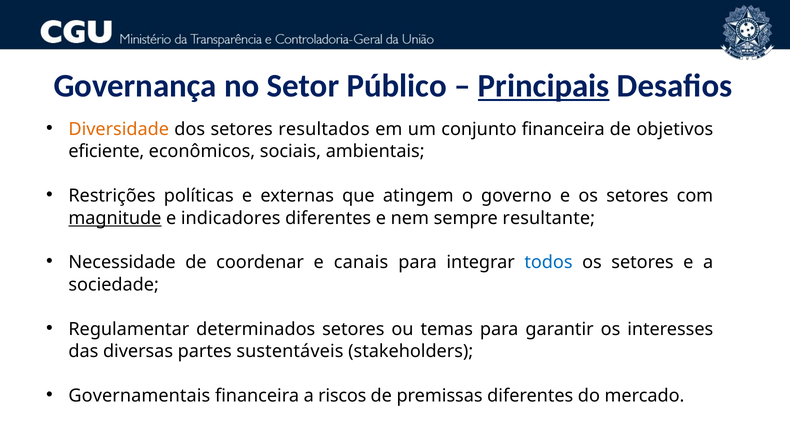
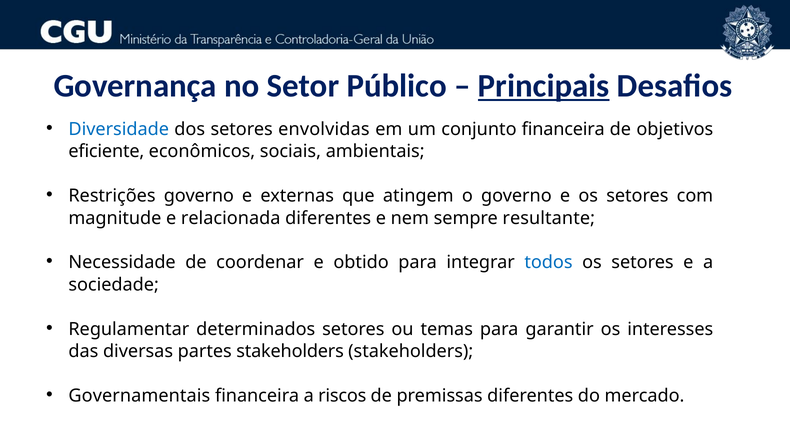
Diversidade colour: orange -> blue (119, 129)
resultados: resultados -> envolvidas (324, 129)
Restrições políticas: políticas -> governo (199, 196)
magnitude underline: present -> none (115, 218)
indicadores: indicadores -> relacionada (231, 218)
canais: canais -> obtido (361, 263)
partes sustentáveis: sustentáveis -> stakeholders (290, 352)
